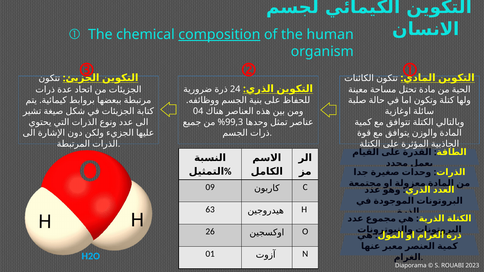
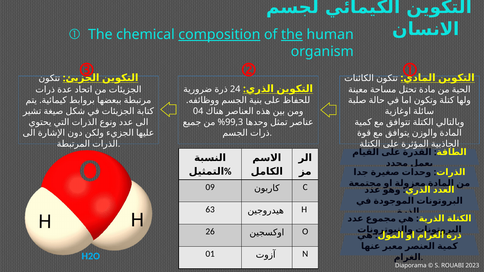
the underline: none -> present (292, 35)
